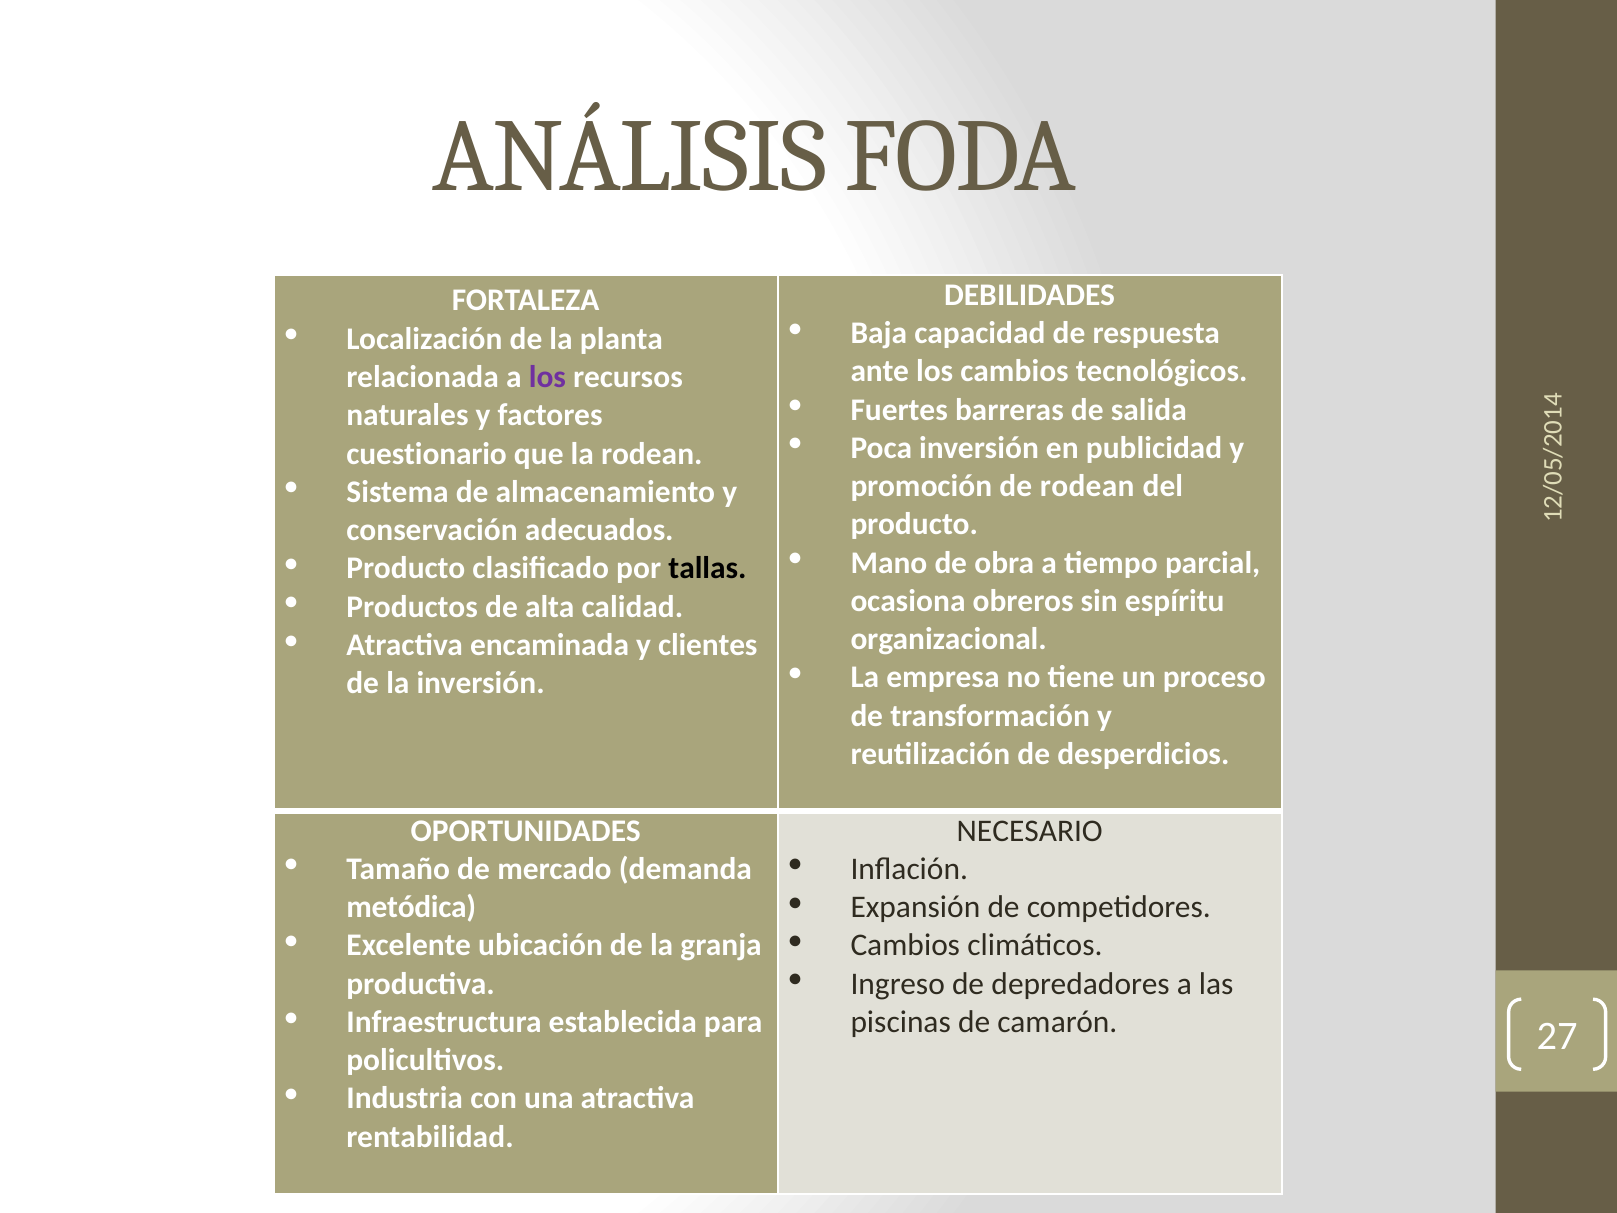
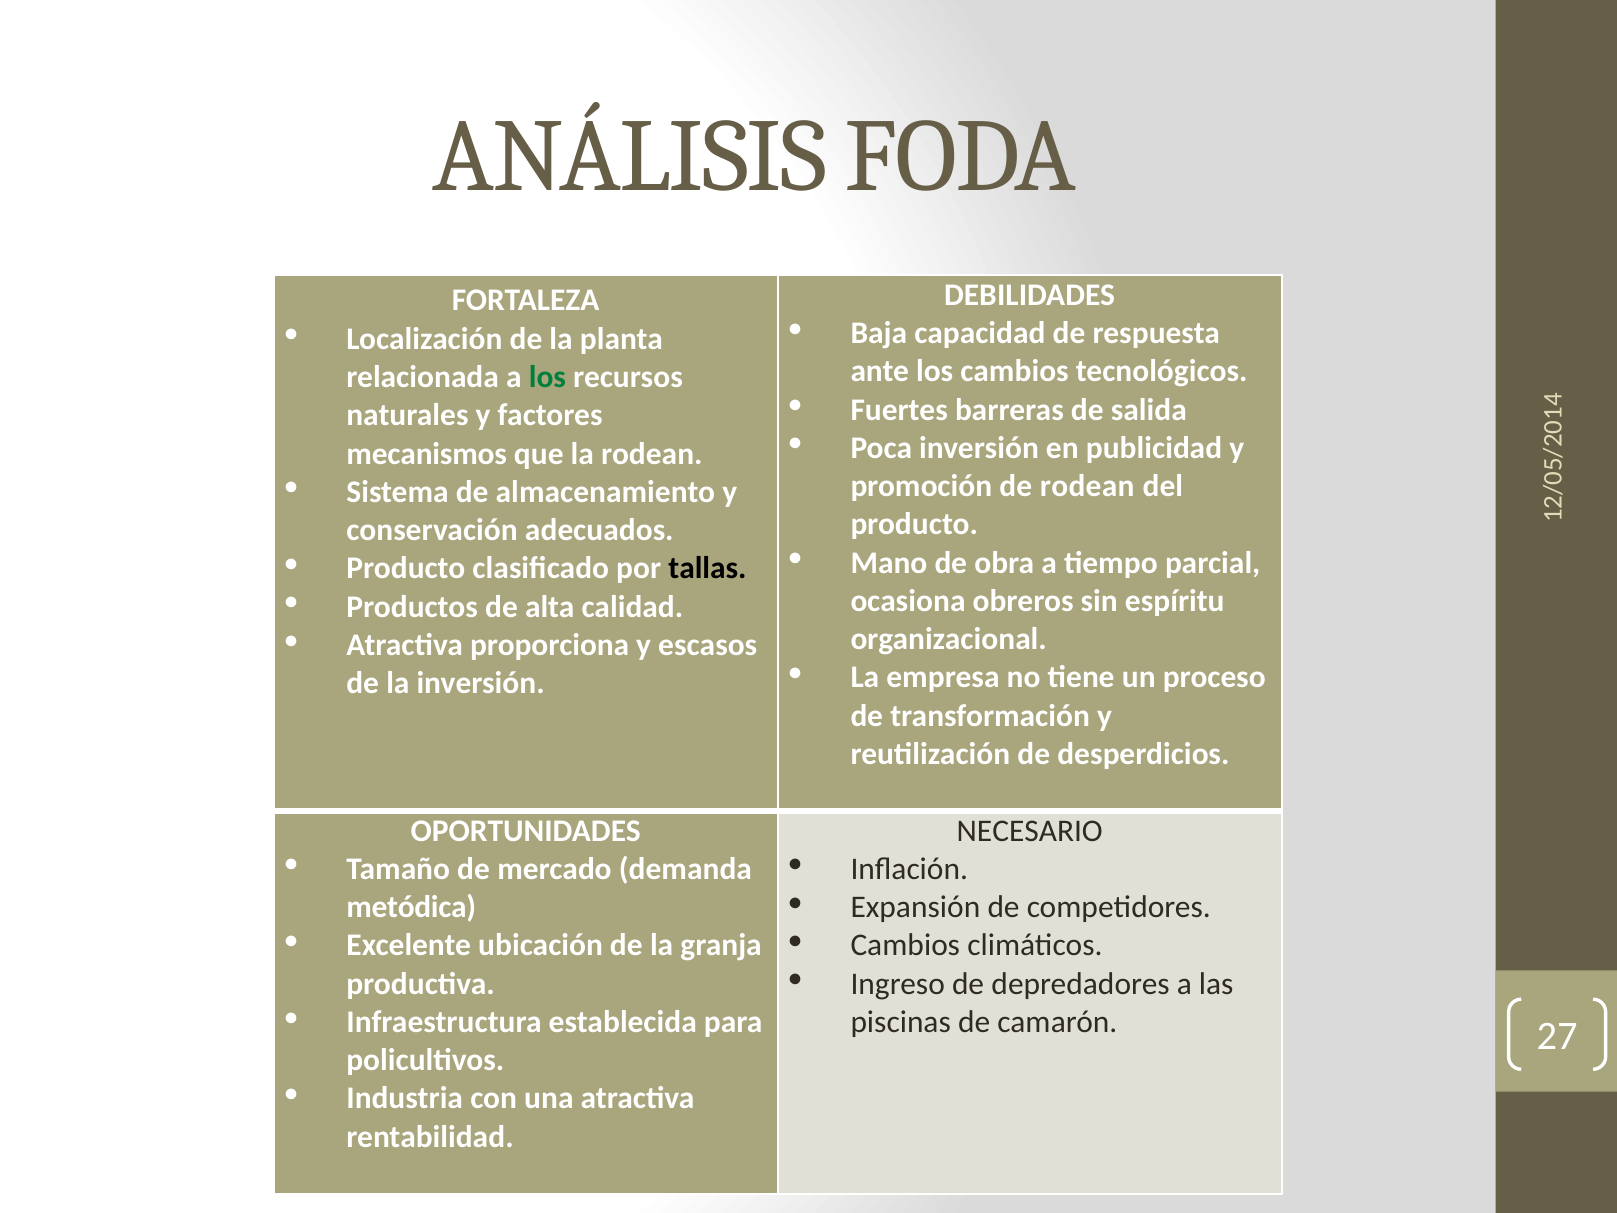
los colour: purple -> green (547, 377)
cuestionario: cuestionario -> mecanismos (427, 454)
encaminada: encaminada -> proporciona (550, 645)
clientes: clientes -> escasos (708, 645)
